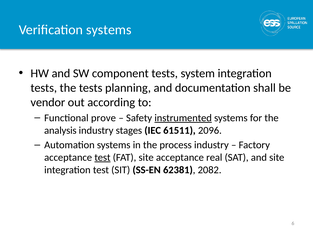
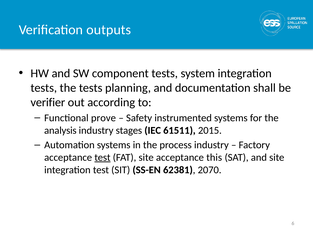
Verification systems: systems -> outputs (109, 30)
vendor: vendor -> verifier (48, 103)
instrumented underline: present -> none (183, 118)
2096: 2096 -> 2015 (210, 131)
real: real -> this (214, 158)
2082: 2082 -> 2070 (210, 170)
